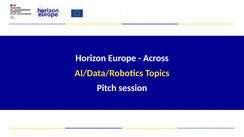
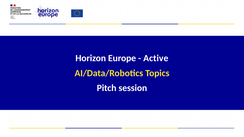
Across: Across -> Active (156, 58)
